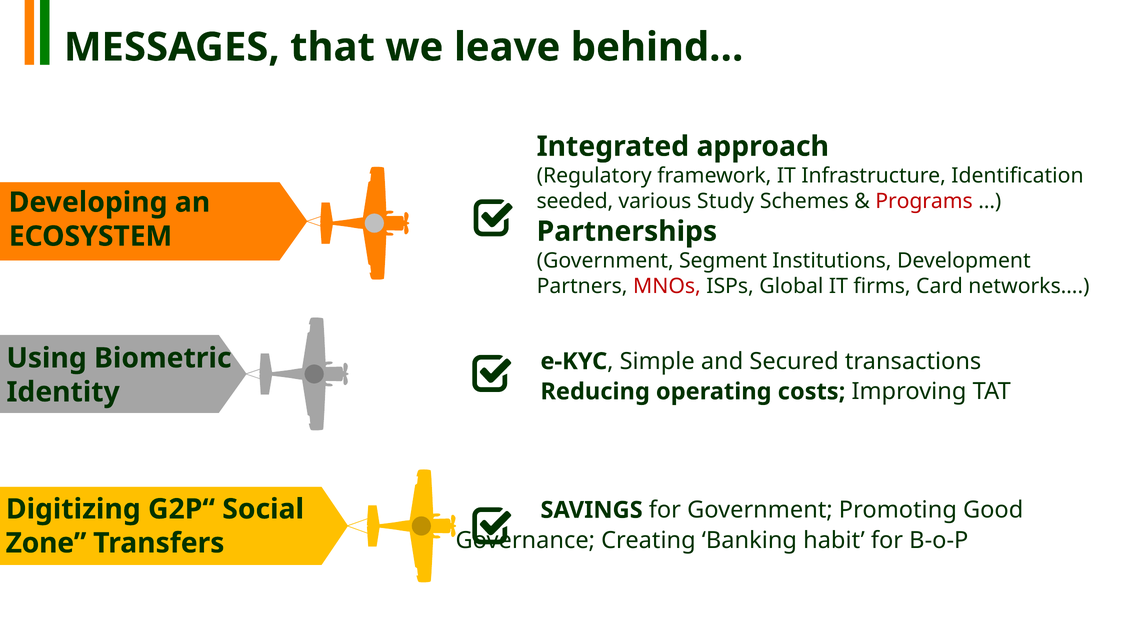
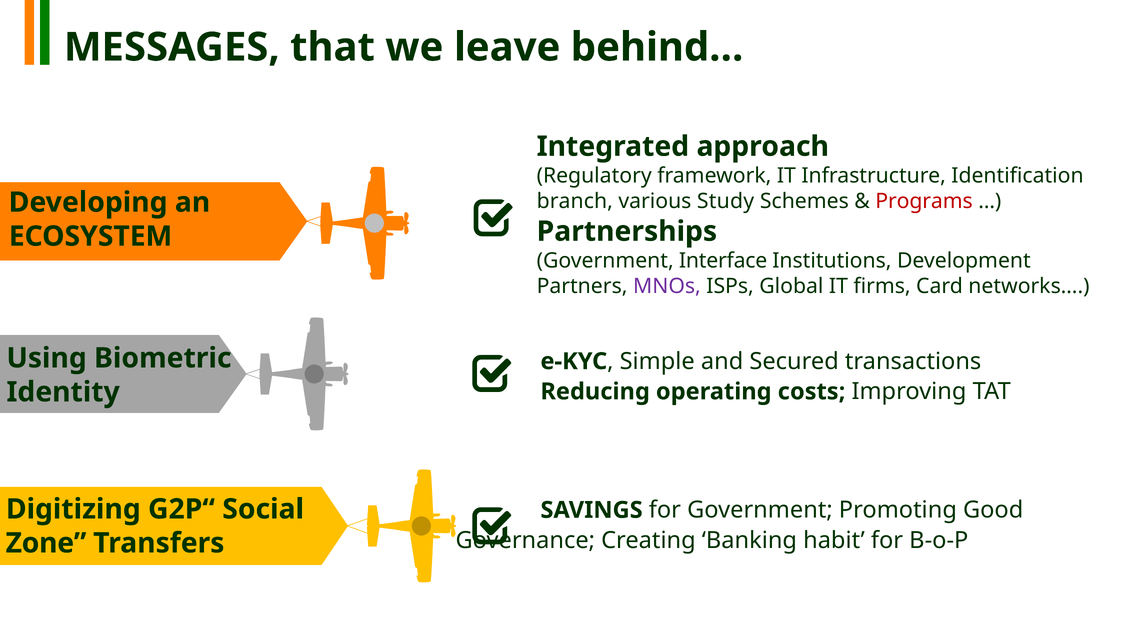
seeded: seeded -> branch (575, 201)
Segment: Segment -> Interface (723, 261)
MNOs colour: red -> purple (667, 286)
